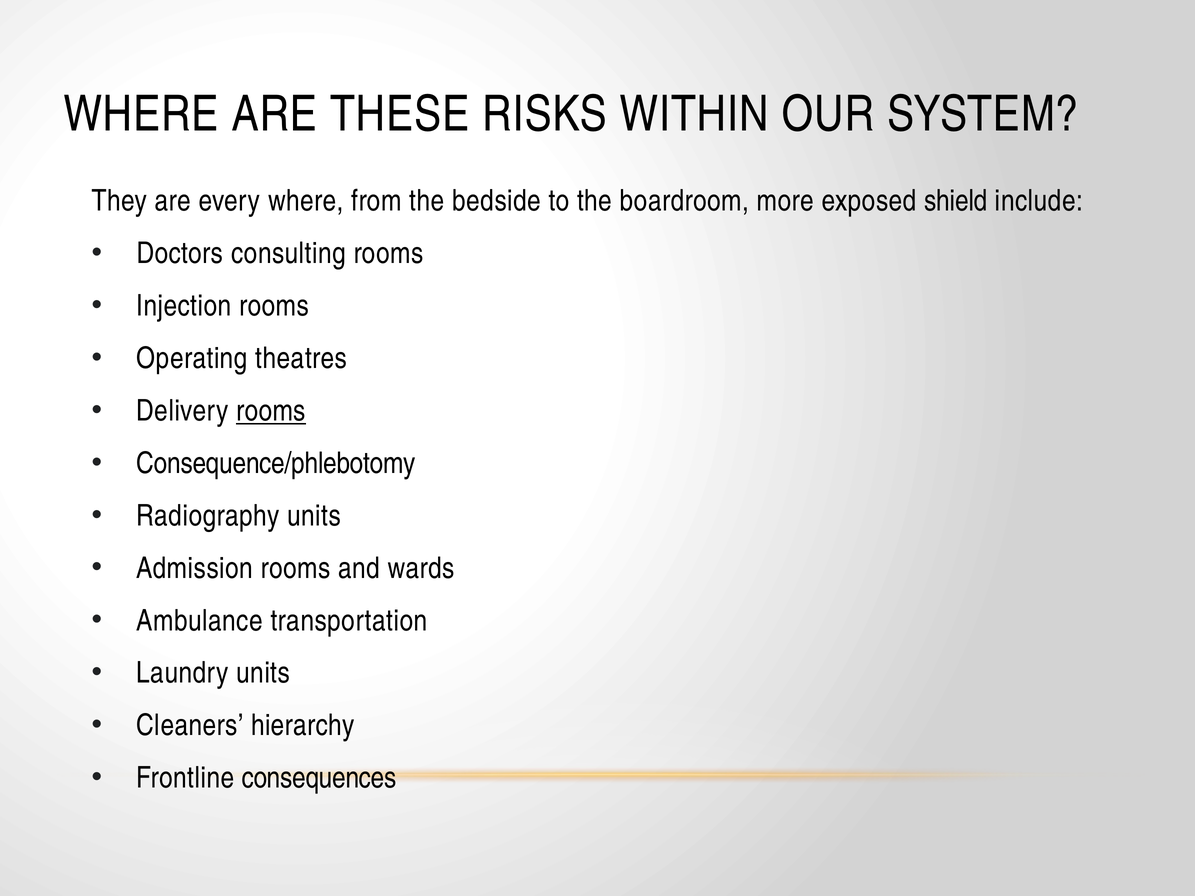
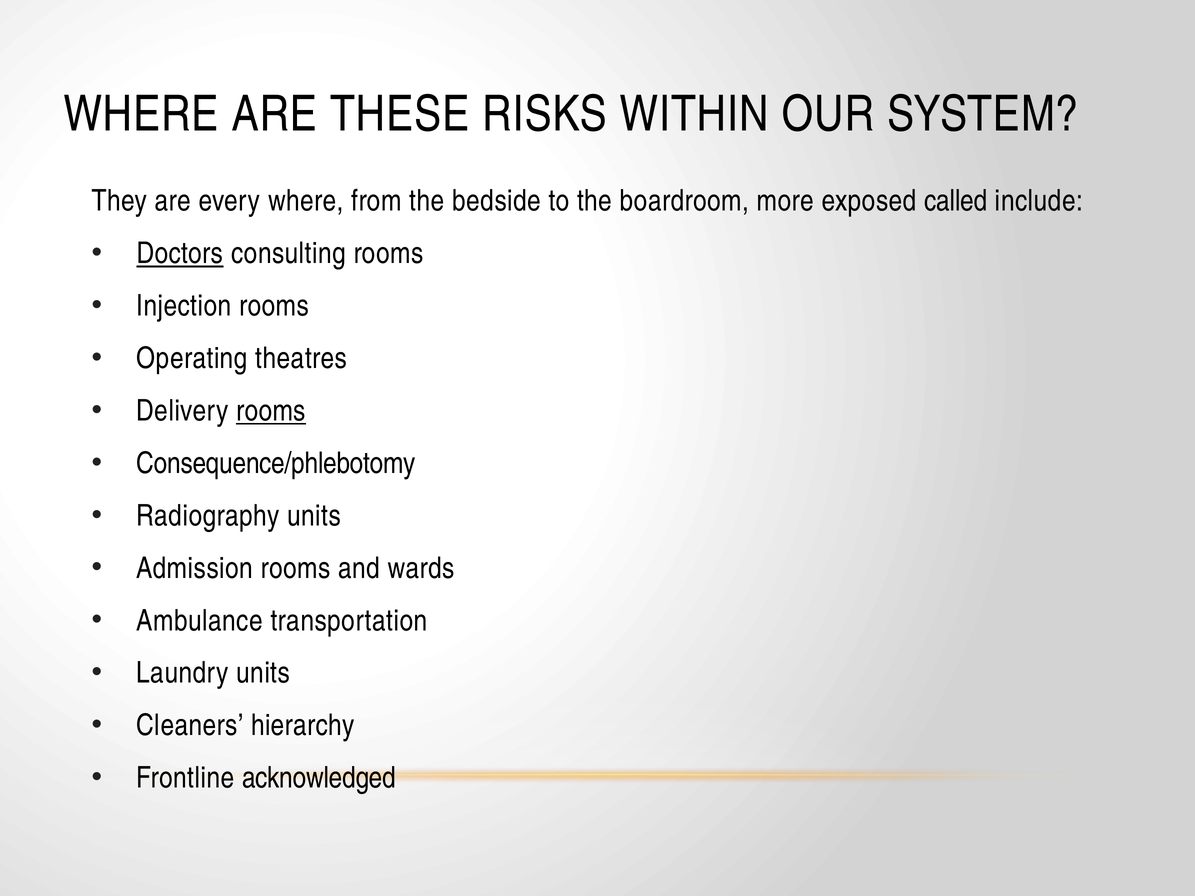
shield: shield -> called (956, 201)
Doctors underline: none -> present (180, 254)
consequences: consequences -> acknowledged (319, 778)
